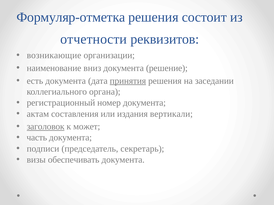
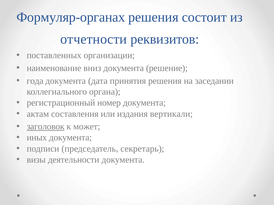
Формуляр-отметка: Формуляр-отметка -> Формуляр-органах (71, 17)
возникающие: возникающие -> поставленных (54, 55)
есть: есть -> года (35, 81)
принятия underline: present -> none (128, 81)
часть: часть -> иных (37, 138)
обеспечивать: обеспечивать -> деятельности (74, 160)
